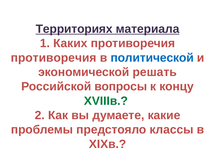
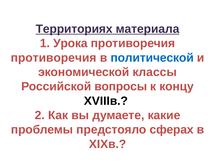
Каких: Каких -> Урока (70, 43)
решать: решать -> классы (155, 72)
XVIIIв colour: green -> black (106, 101)
классы: классы -> сферах (172, 130)
